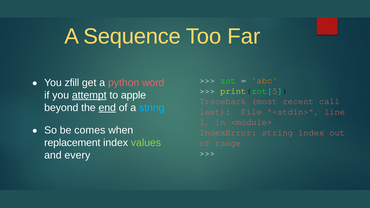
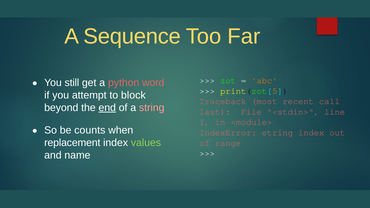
zfill: zfill -> still (72, 83)
attempt underline: present -> none (89, 95)
apple: apple -> block (133, 95)
string colour: light blue -> pink (152, 108)
comes: comes -> counts (90, 130)
every: every -> name (77, 155)
